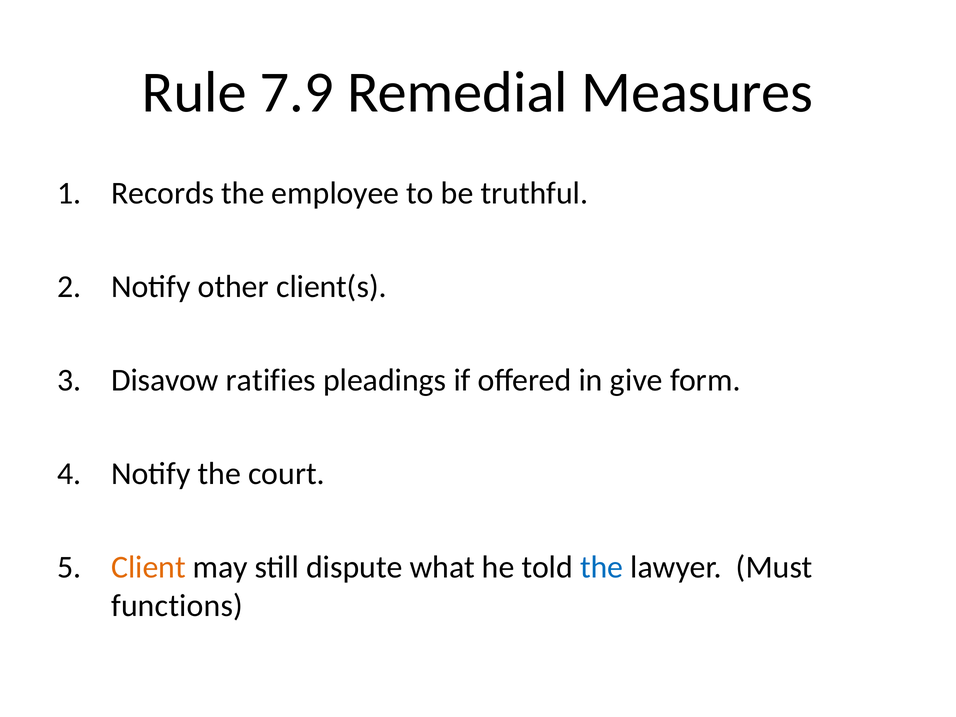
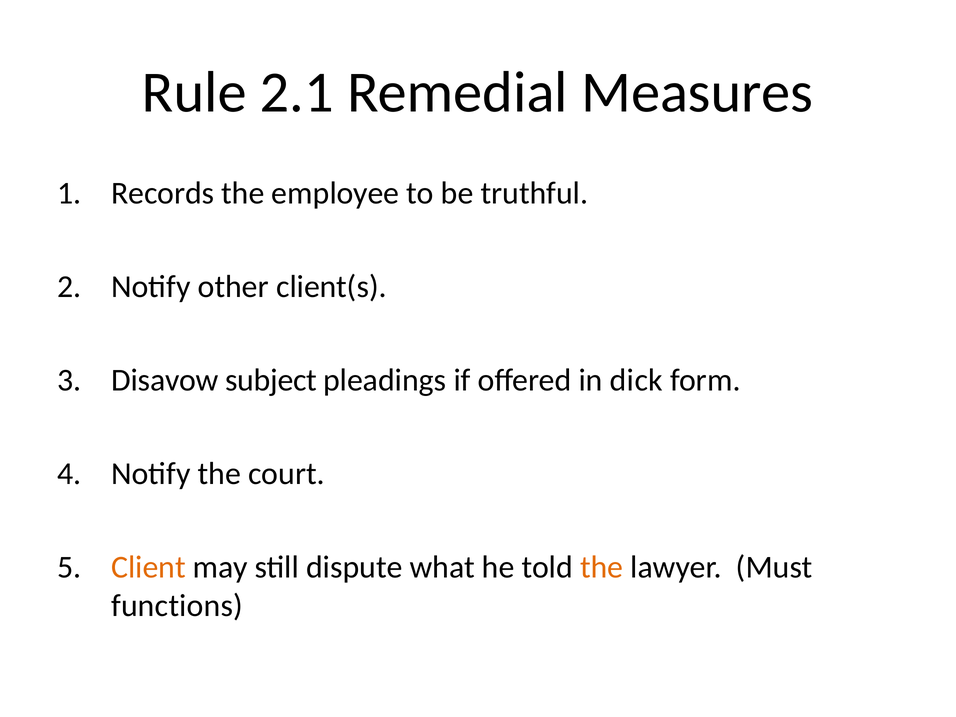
7.9: 7.9 -> 2.1 (297, 93)
ratifies: ratifies -> subject (271, 380)
give: give -> dick (636, 380)
the colour: blue -> orange (602, 567)
